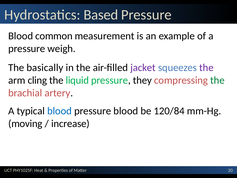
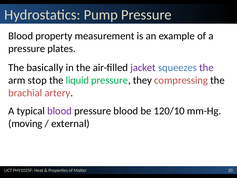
Based: Based -> Pump (101, 15)
common: common -> property (54, 36)
weigh: weigh -> plates (62, 49)
cling: cling -> stop (37, 80)
the colour: green -> black (217, 80)
blood colour: blue -> purple (60, 111)
120/84: 120/84 -> 120/10 (169, 111)
increase: increase -> external (70, 123)
